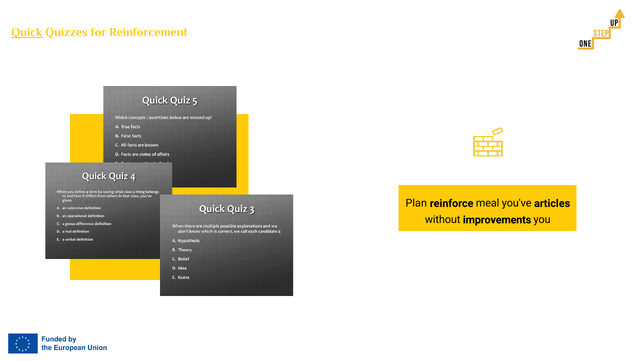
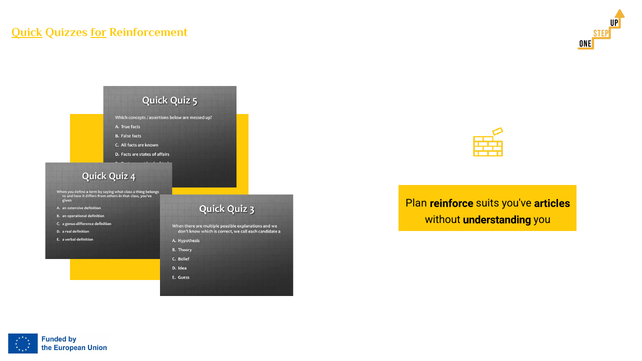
for underline: none -> present (99, 32)
meal: meal -> suits (488, 203)
improvements: improvements -> understanding (497, 220)
